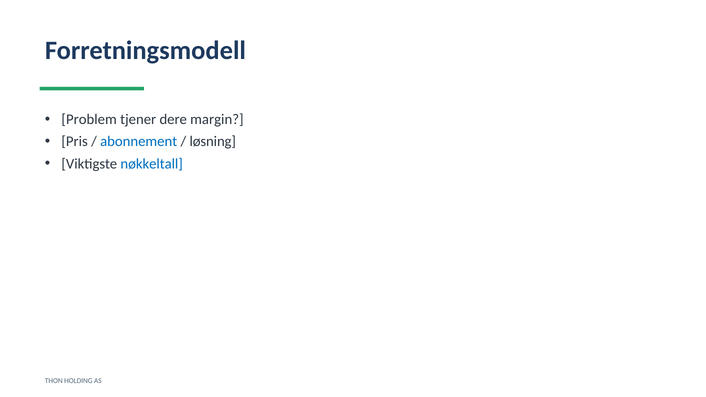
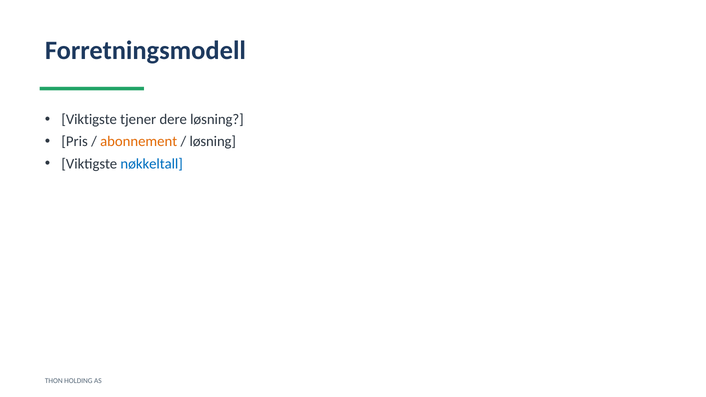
Problem: Problem -> Viktigste (89, 120)
dere margin: margin -> løsning (217, 120)
abonnement colour: blue -> orange (139, 142)
